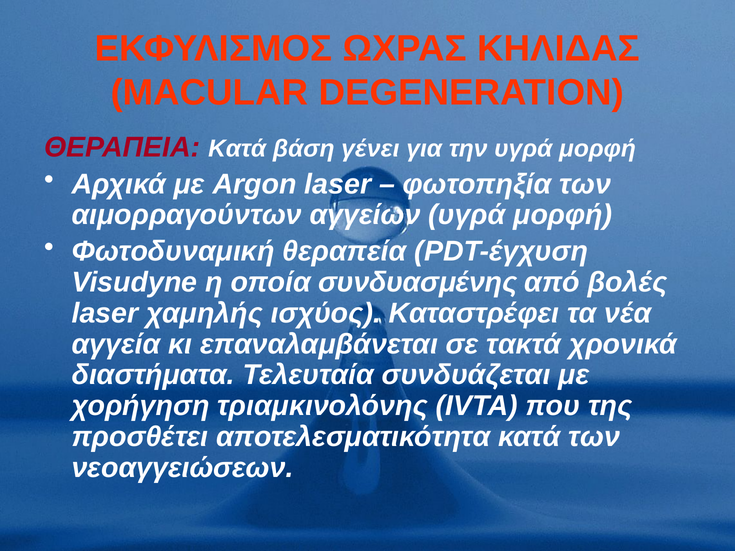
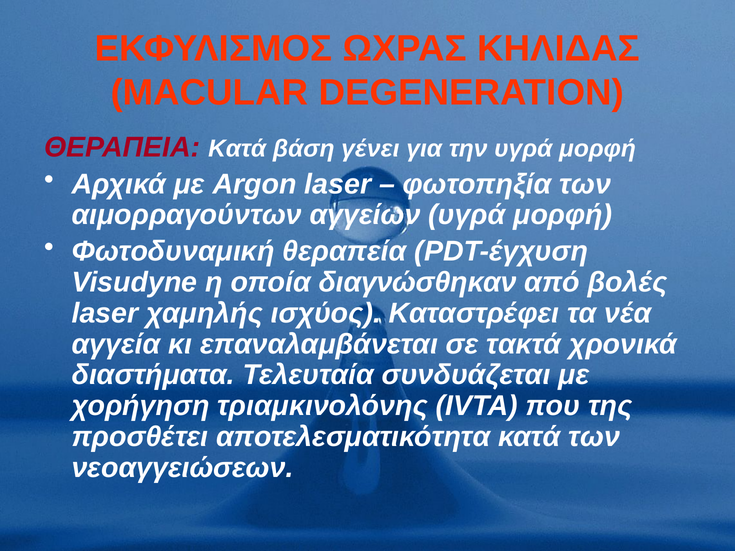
συνδυασμένης: συνδυασμένης -> διαγνώσθηκαν (418, 283)
